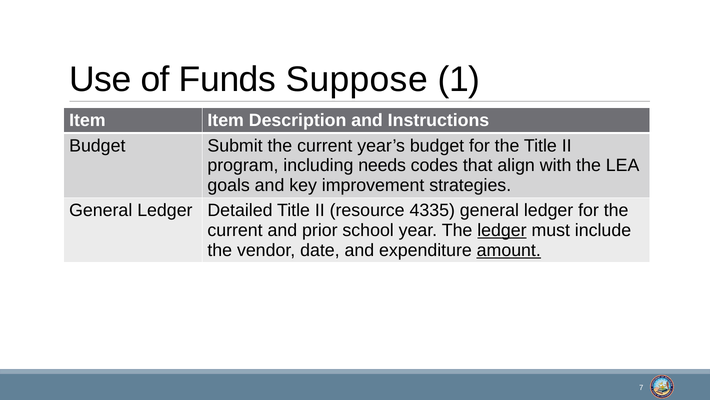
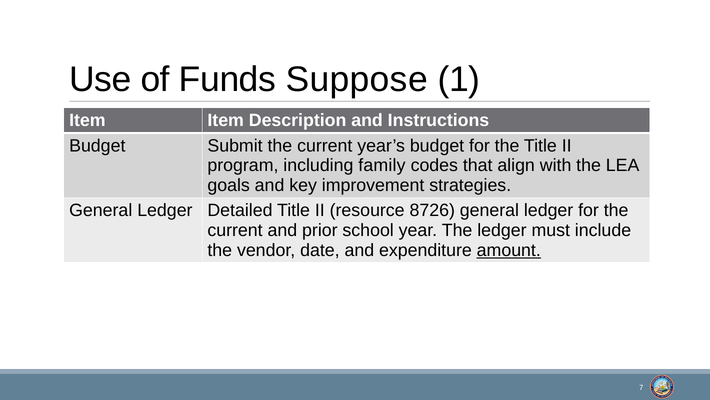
needs: needs -> family (382, 165)
4335: 4335 -> 8726 (432, 210)
ledger underline: present -> none (502, 230)
